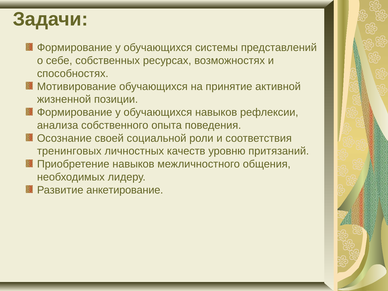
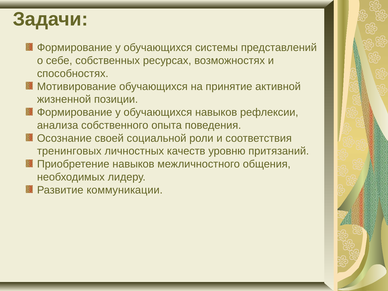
анкетирование: анкетирование -> коммуникации (125, 190)
